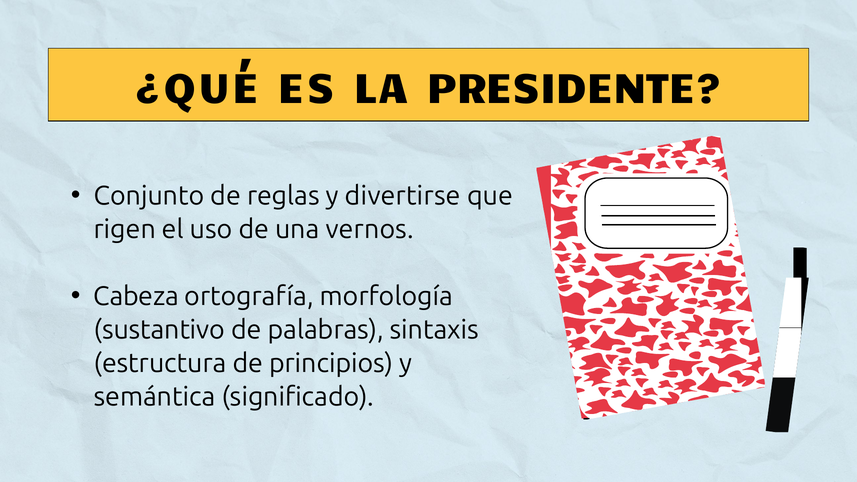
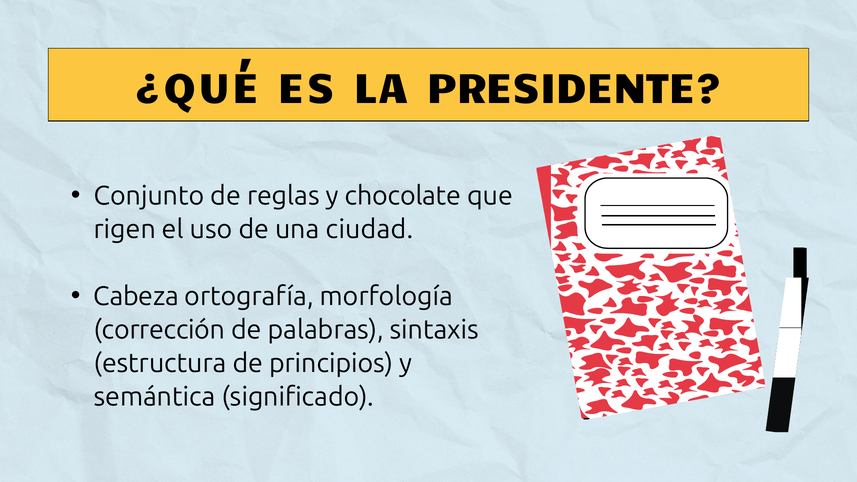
divertirse: divertirse -> chocolate (403, 196)
vernos: vernos -> ciudad (370, 230)
sustantivo: sustantivo -> corrección (159, 330)
